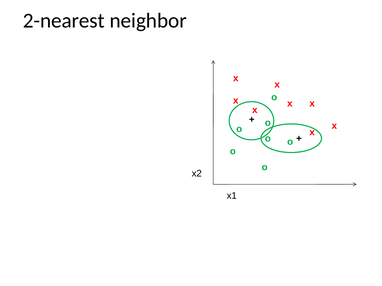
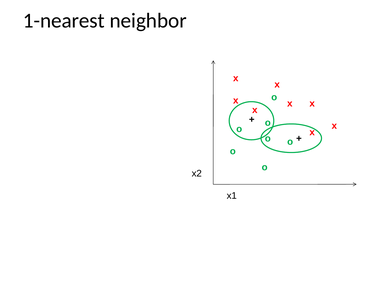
2-nearest: 2-nearest -> 1-nearest (64, 21)
